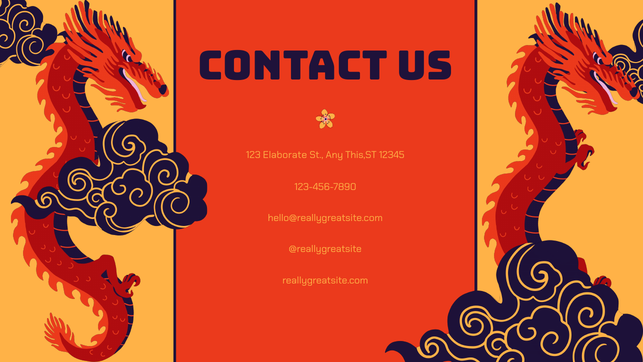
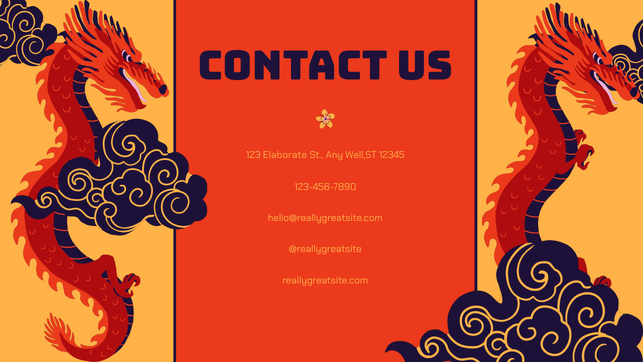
This,ST: This,ST -> Well,ST (361, 155)
